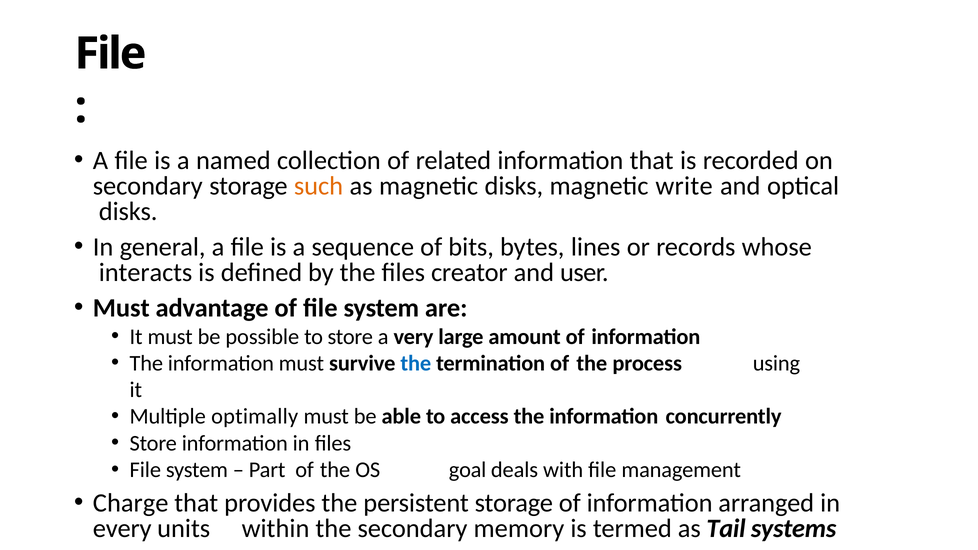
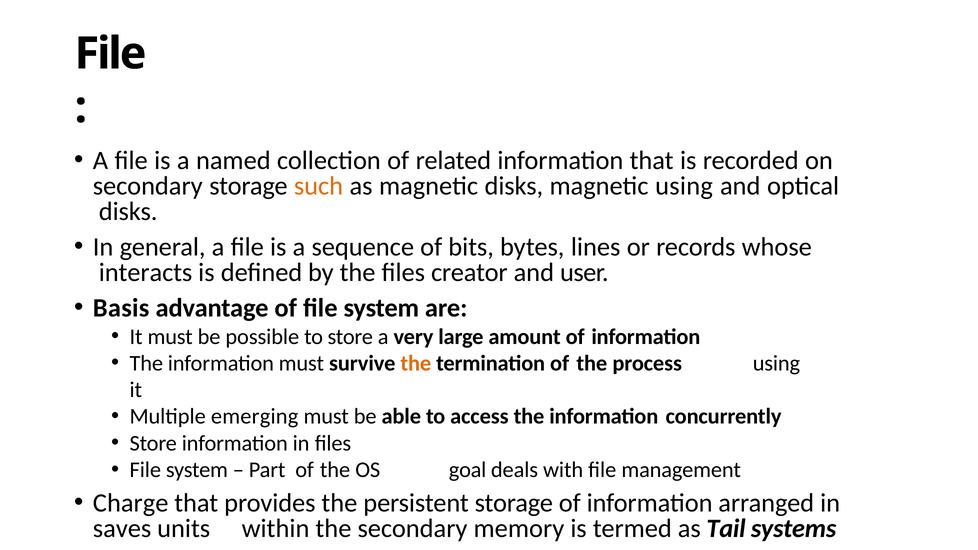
magnetic write: write -> using (684, 186)
Must: Must -> Basis (121, 308)
the colour: blue -> orange (416, 363)
optimally: optimally -> emerging (255, 417)
every: every -> saves (122, 529)
